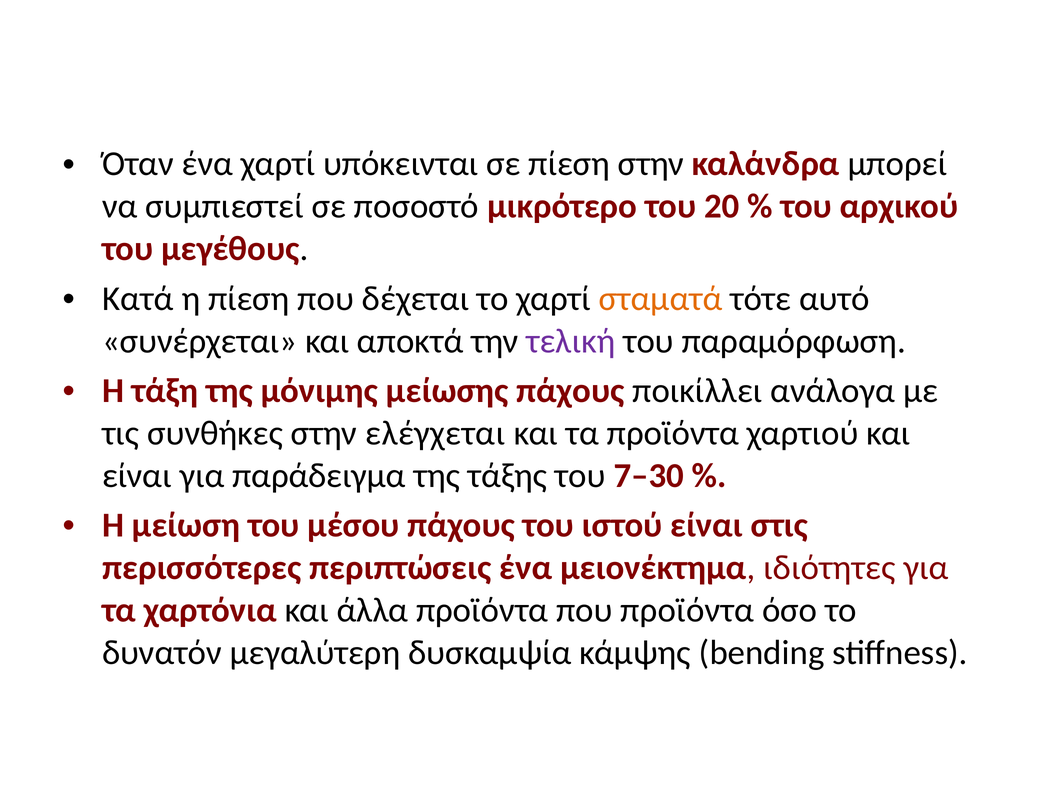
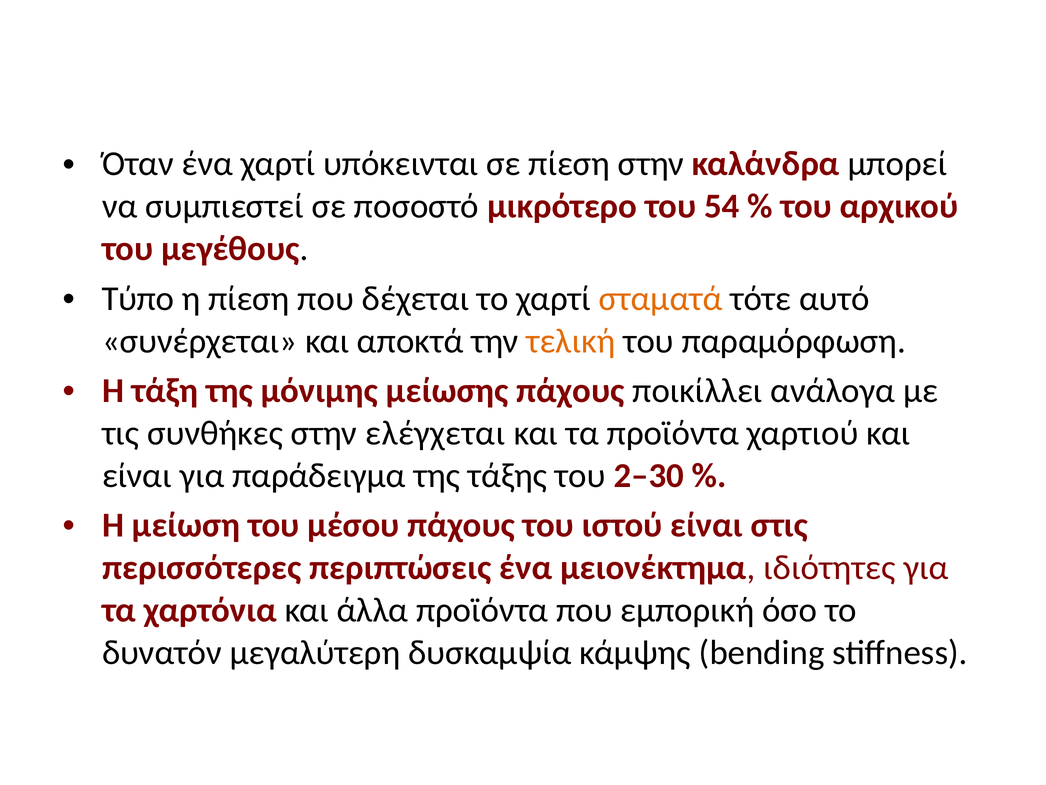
20: 20 -> 54 (722, 206)
Κατά: Κατά -> Τύπο (138, 298)
τελική colour: purple -> orange (571, 341)
7–30: 7–30 -> 2–30 (649, 475)
που προϊόντα: προϊόντα -> εμπορική (687, 610)
